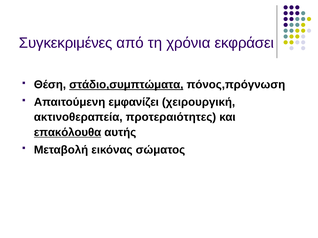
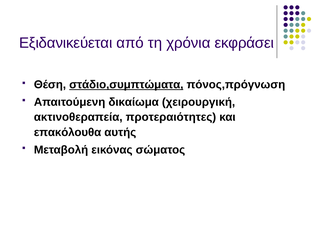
Συγκεκριμένες: Συγκεκριμένες -> Εξιδανικεύεται (66, 43)
εμφανίζει: εμφανίζει -> δικαίωμα (134, 102)
επακόλουθα underline: present -> none (68, 133)
